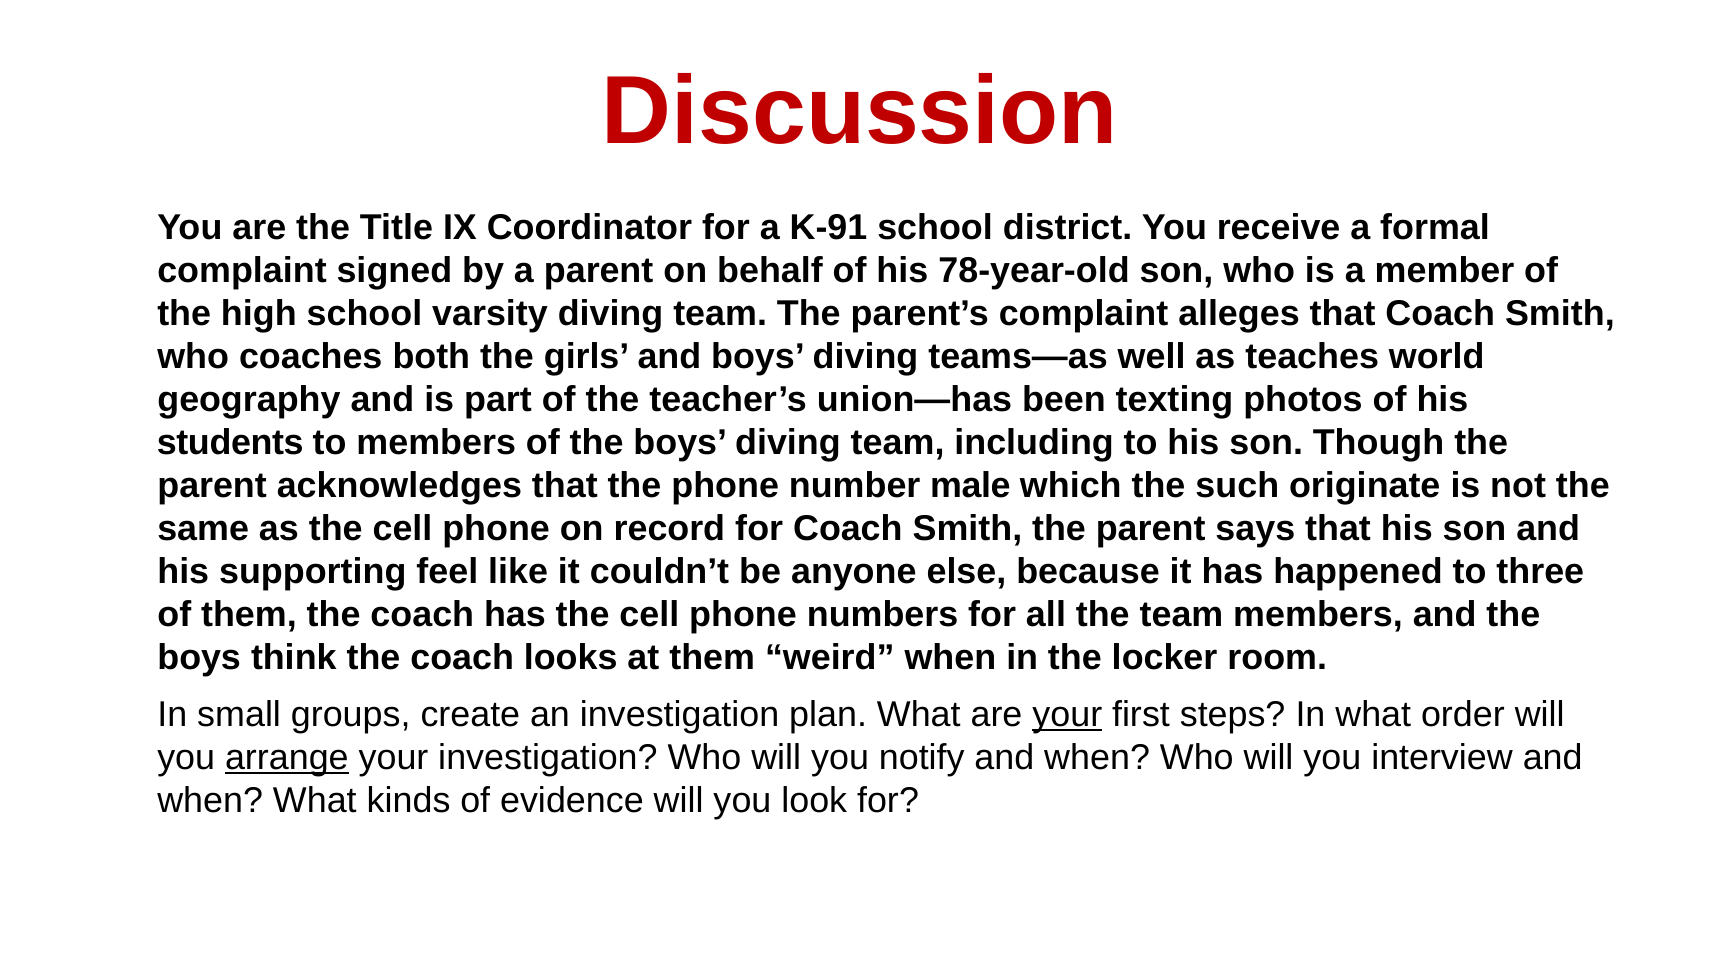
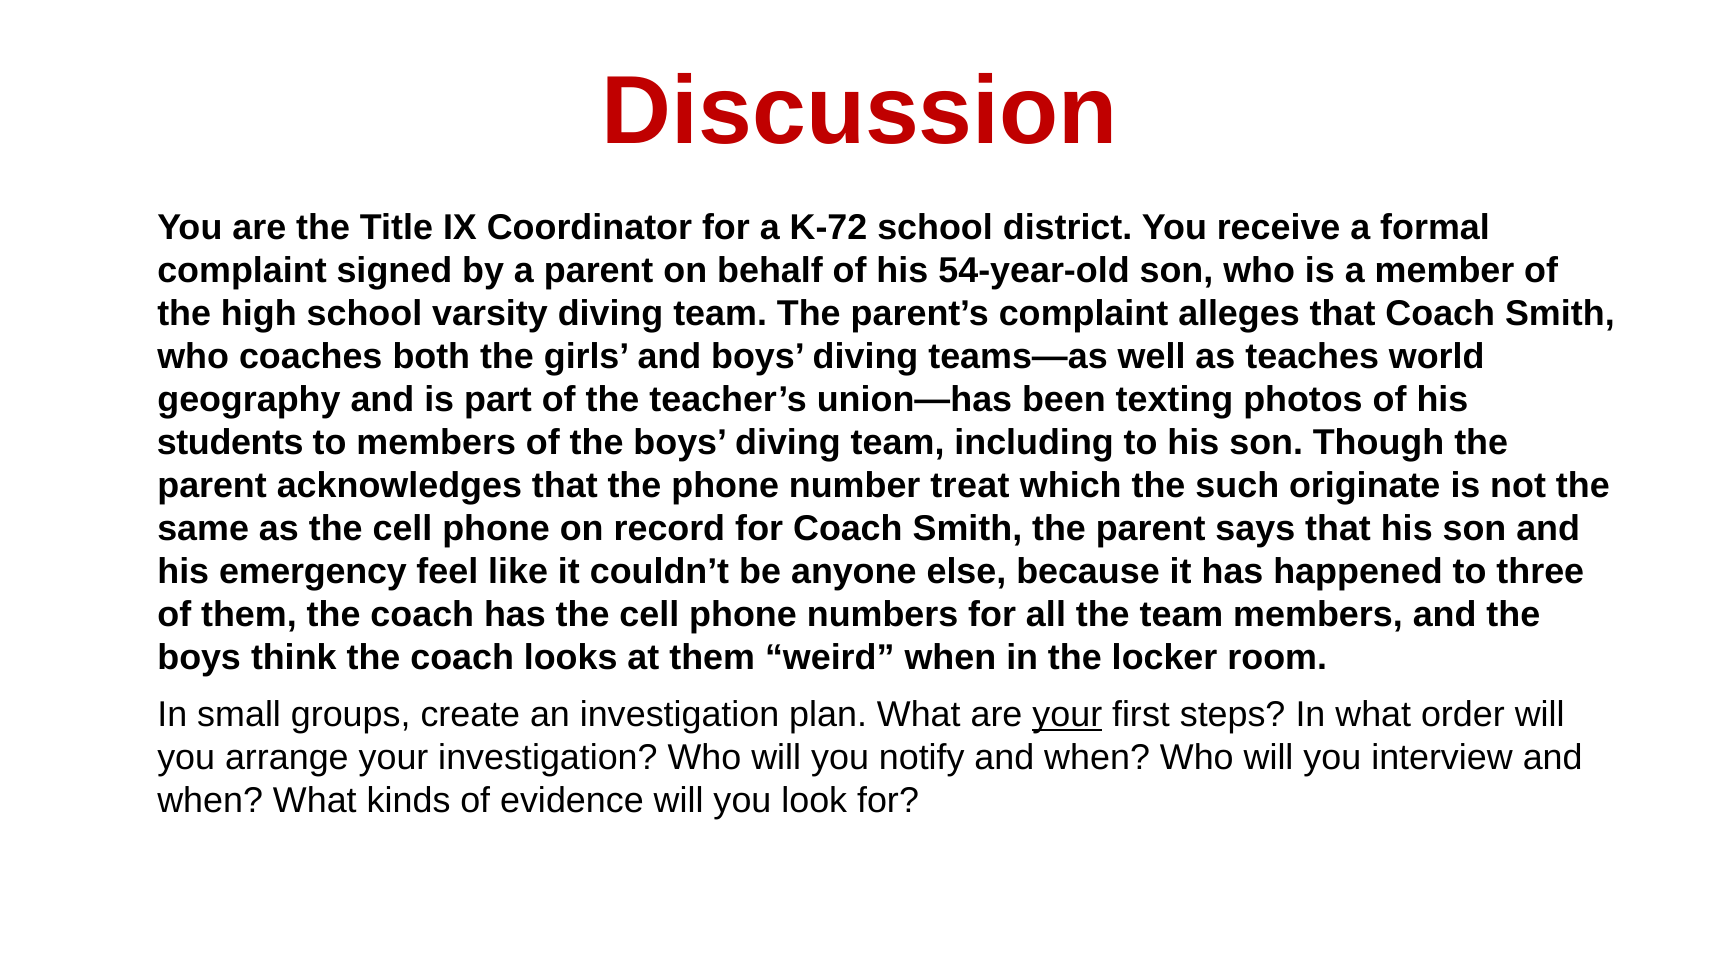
K-91: K-91 -> K-72 (829, 228)
78-year-old: 78-year-old -> 54-year-old (1034, 271)
male: male -> treat (970, 486)
supporting: supporting -> emergency (313, 572)
arrange underline: present -> none (287, 758)
